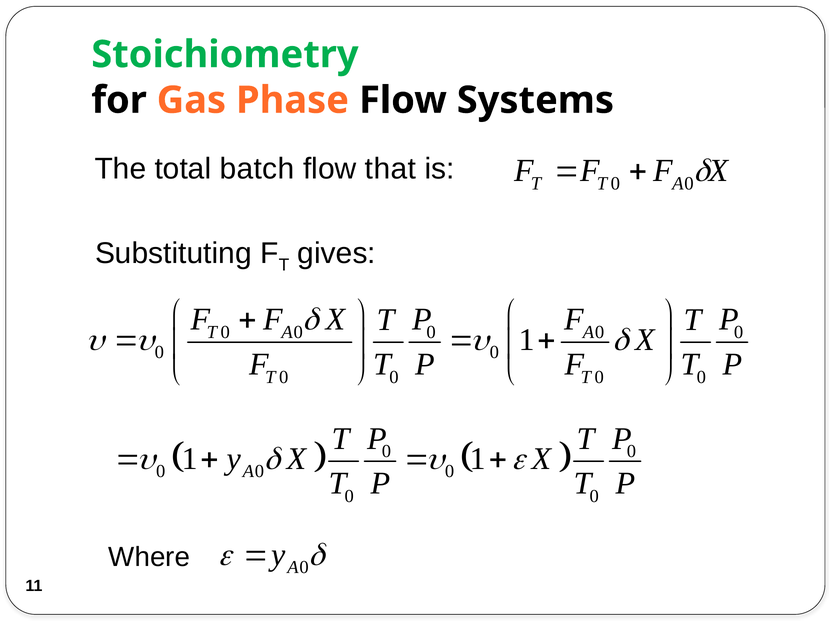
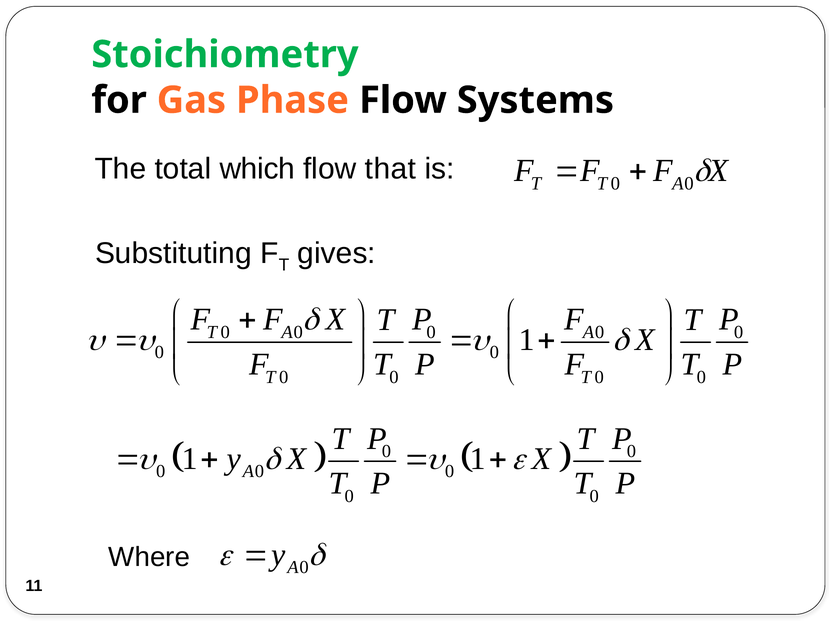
batch: batch -> which (257, 169)
